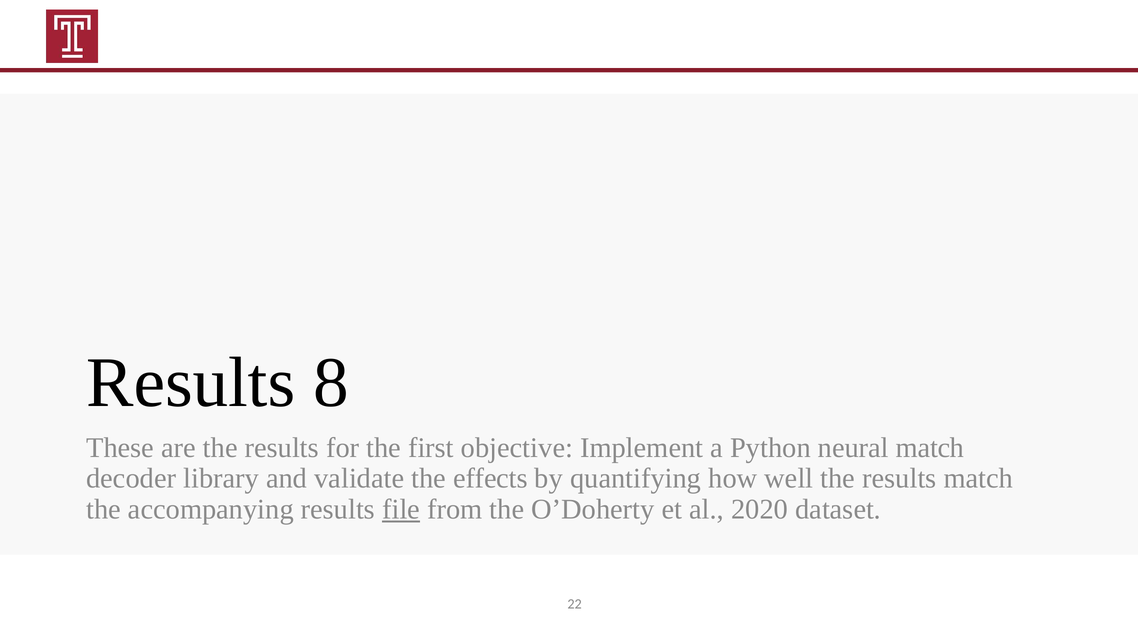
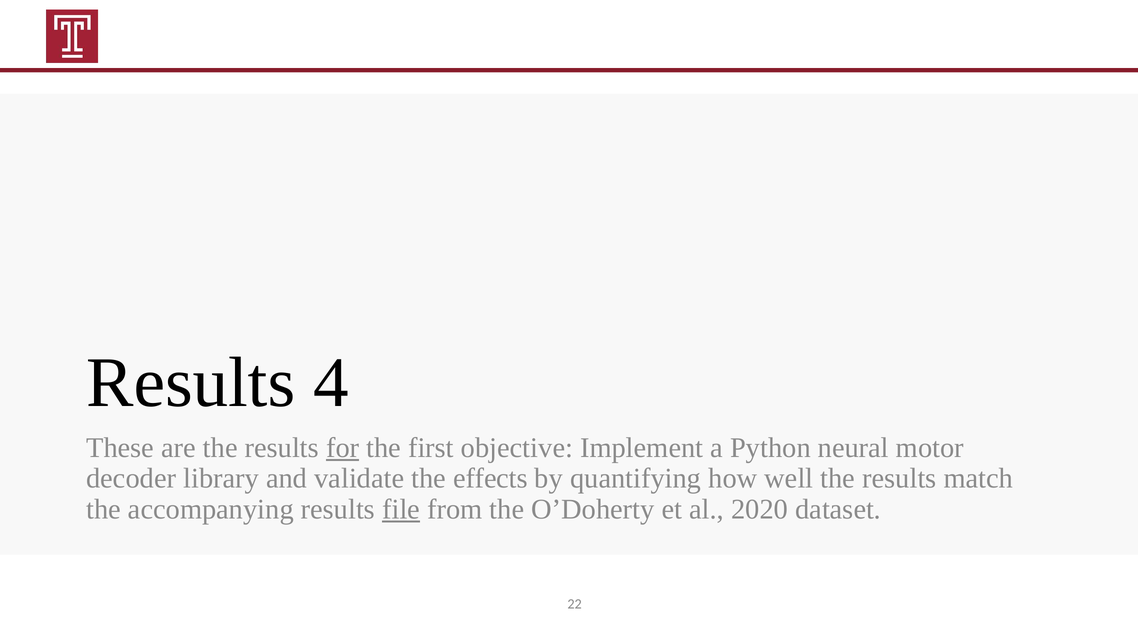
8: 8 -> 4 (331, 383)
for underline: none -> present (343, 448)
neural match: match -> motor (930, 448)
